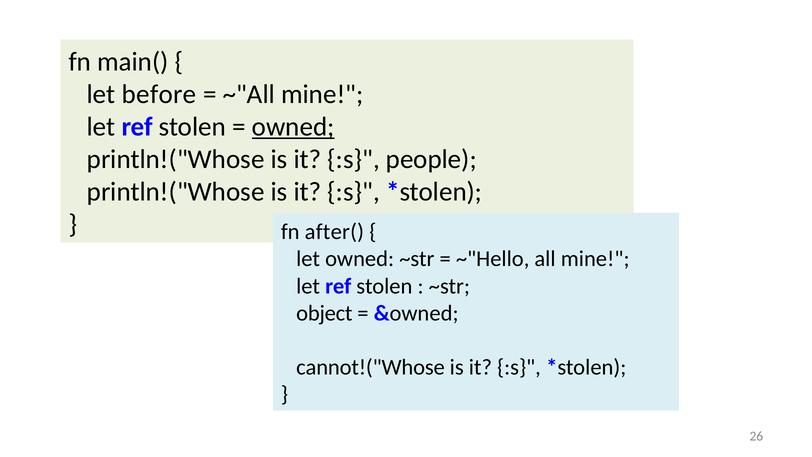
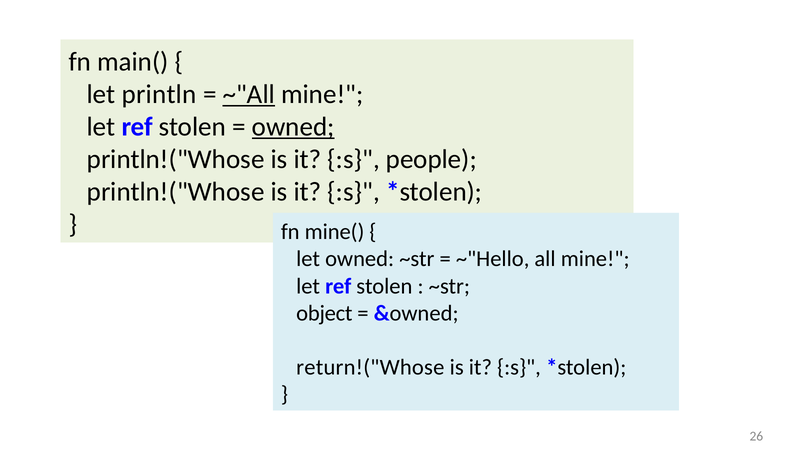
before: before -> println (159, 94)
~"All underline: none -> present (249, 94)
after(: after( -> mine( (335, 232)
cannot!("Whose: cannot!("Whose -> return!("Whose (370, 367)
